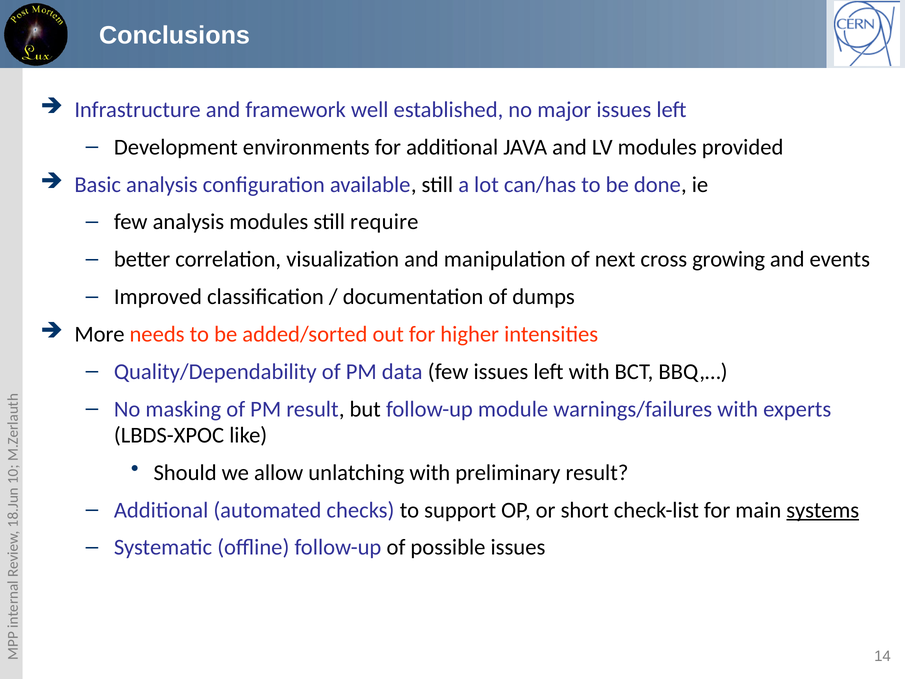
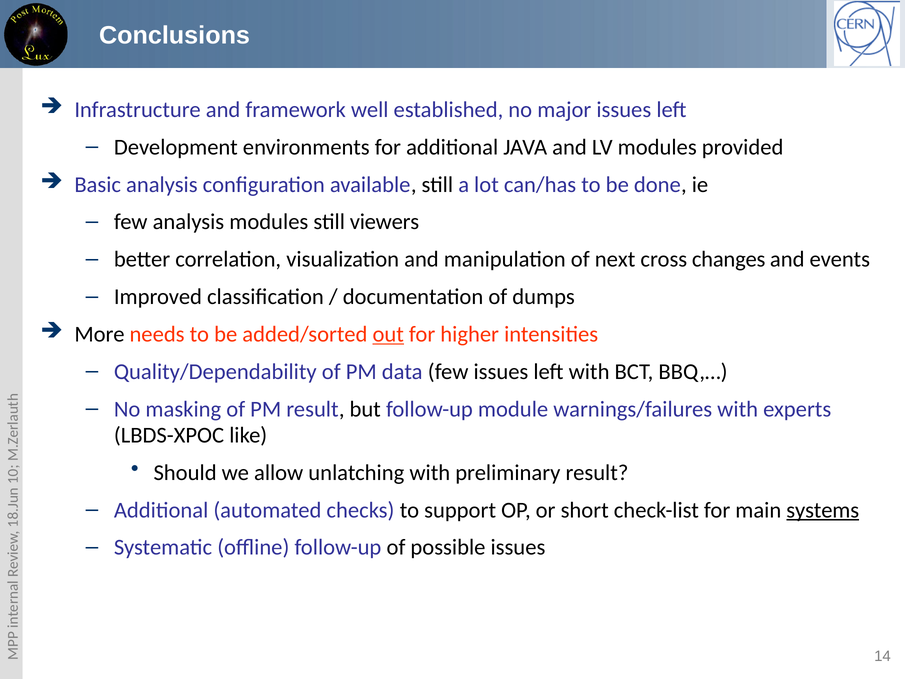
require: require -> viewers (384, 222)
growing: growing -> changes (729, 259)
out underline: none -> present (388, 334)
